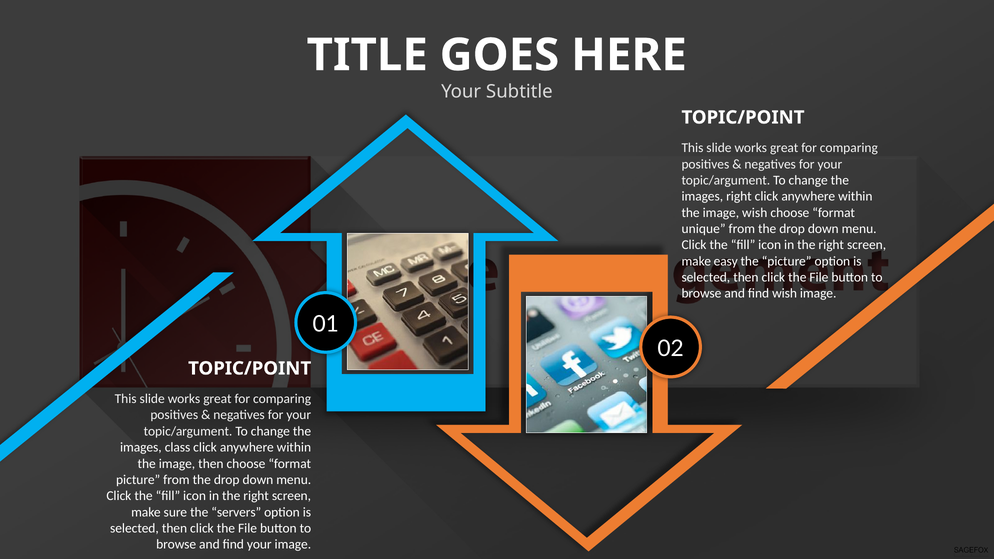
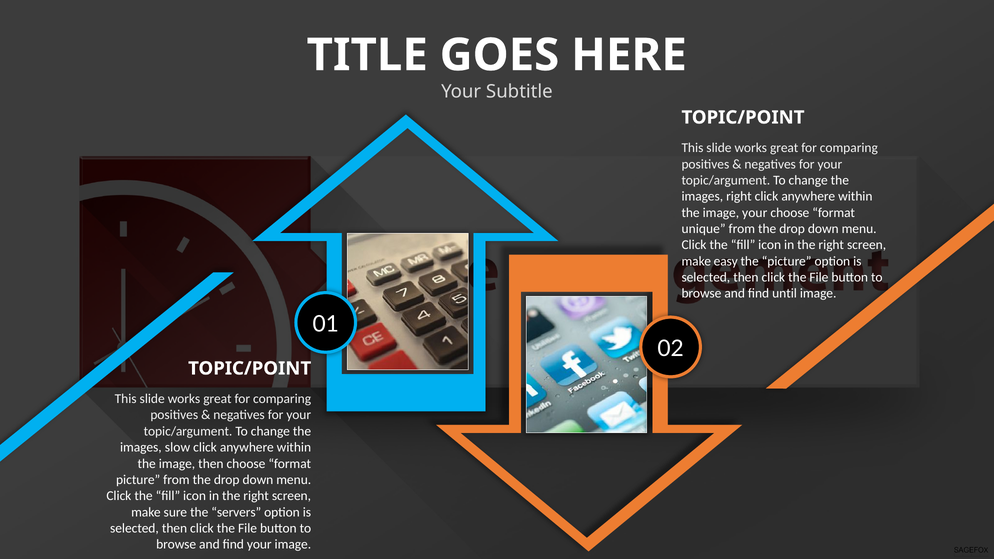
image wish: wish -> your (755, 213)
find wish: wish -> until (785, 293)
class: class -> slow (177, 447)
